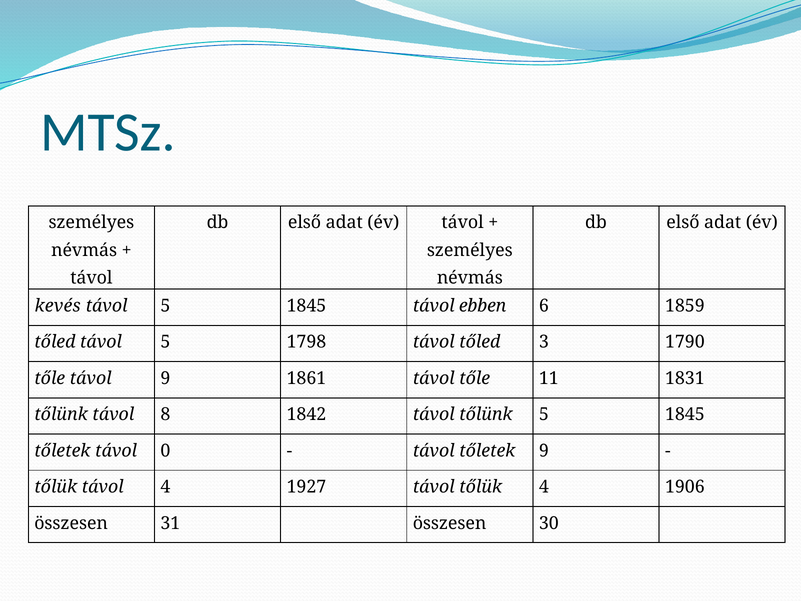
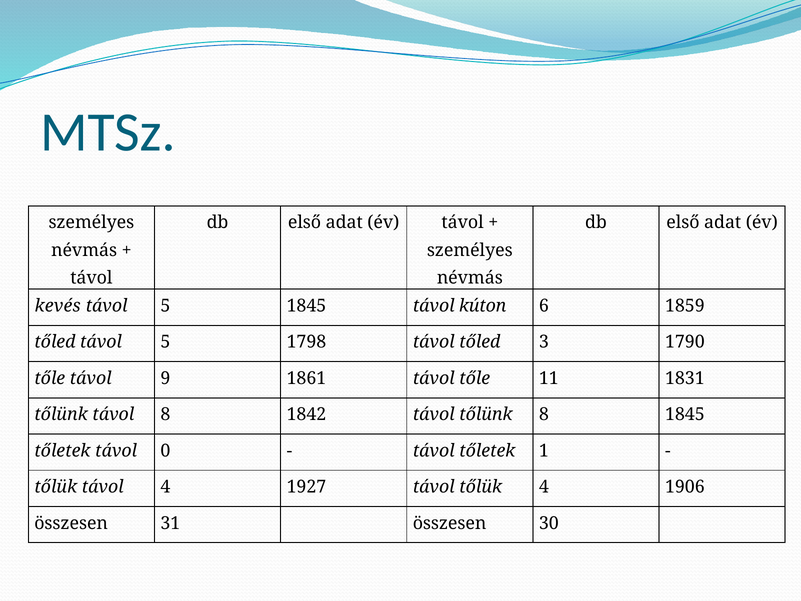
ebben: ebben -> kúton (483, 306)
tőlünk 5: 5 -> 8 (544, 414)
tőletek 9: 9 -> 1 (544, 451)
